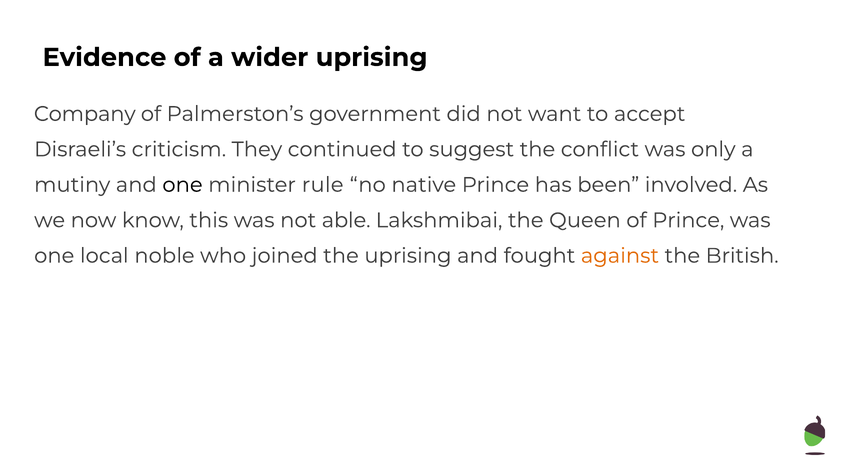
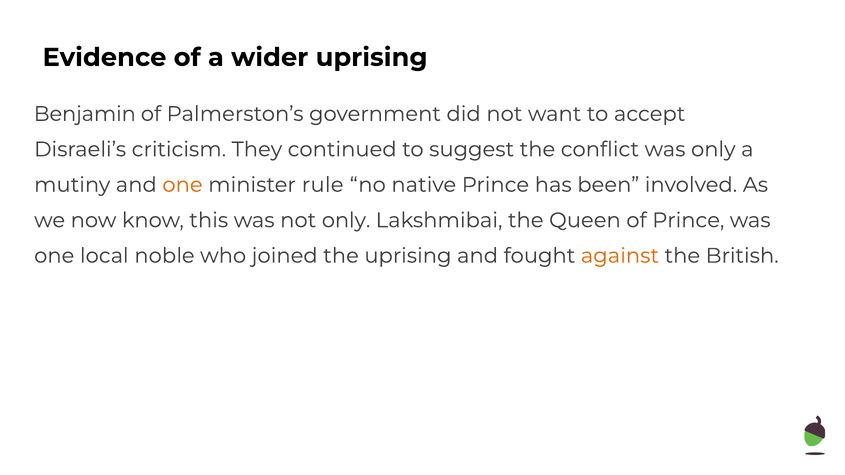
Company: Company -> Benjamin (85, 114)
one colour: black -> orange (182, 185)
not able: able -> only (346, 220)
